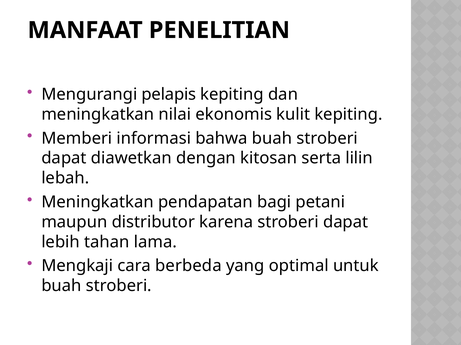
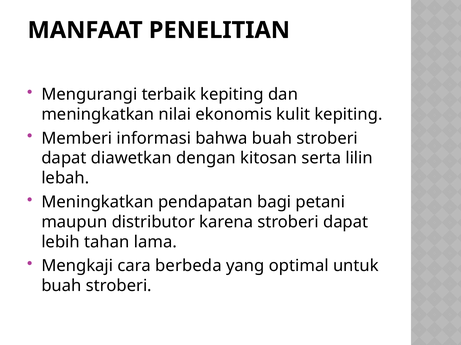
pelapis: pelapis -> terbaik (169, 95)
